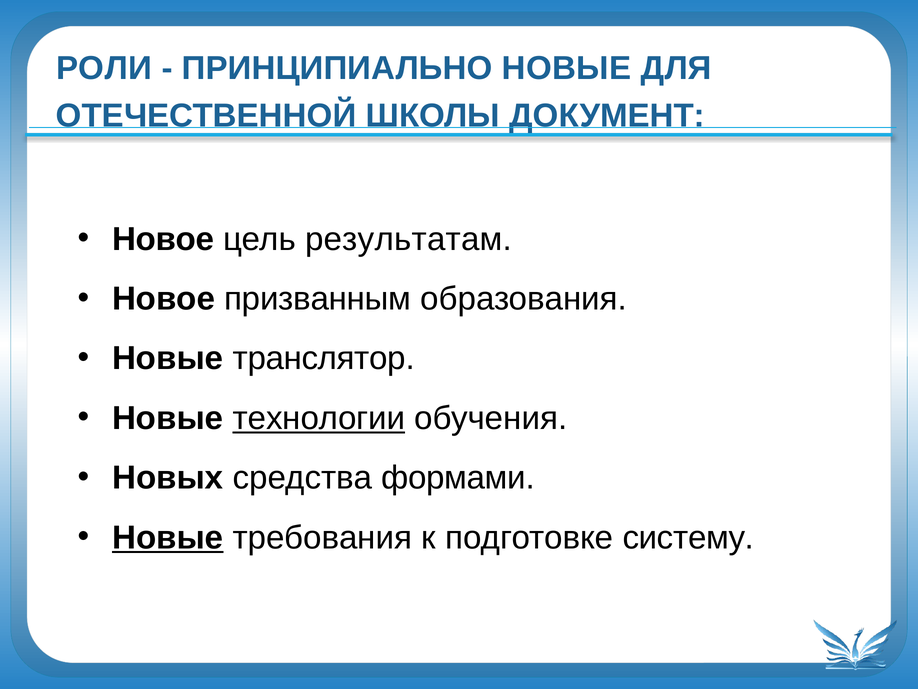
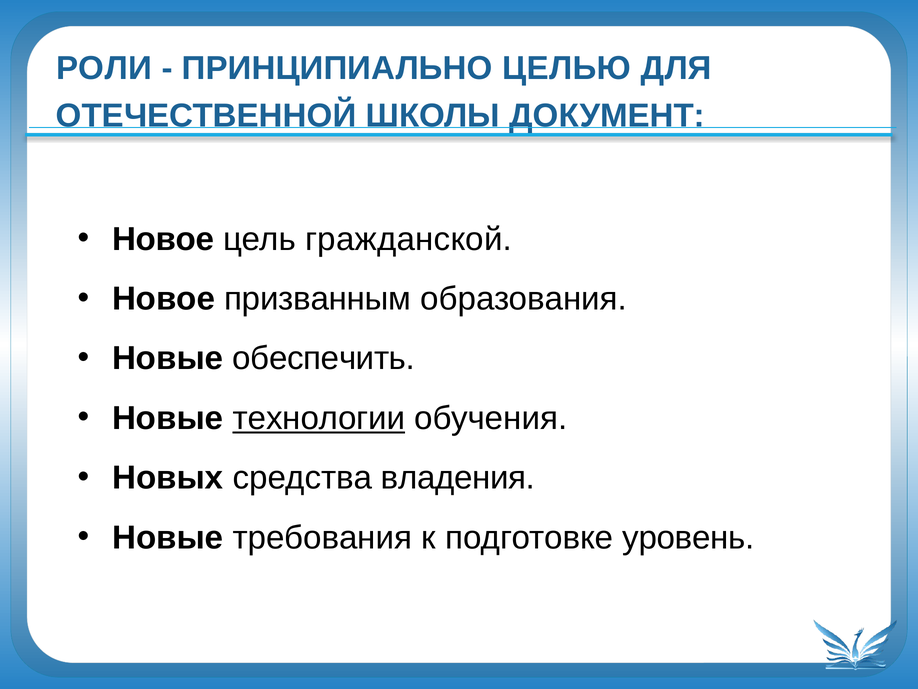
ПРИНЦИПИАЛЬНО НОВЫЕ: НОВЫЕ -> ЦЕЛЬЮ (567, 68)
результатам: результатам -> гражданской (409, 239)
транслятор: транслятор -> обеспечить (324, 358)
формами: формами -> владения (458, 478)
Новые underline: present -> none (168, 537)
систему: систему -> уровень (688, 537)
